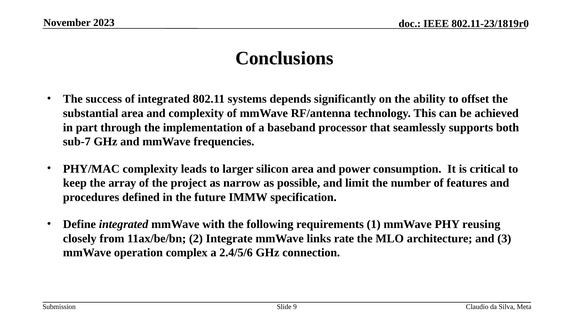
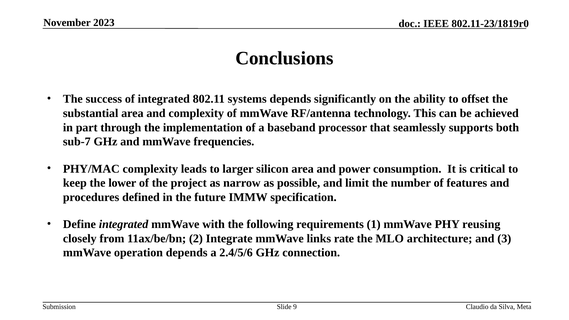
array: array -> lower (122, 183)
operation complex: complex -> depends (187, 253)
